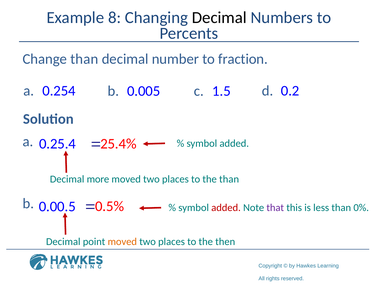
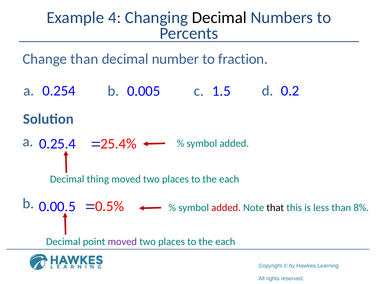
8: 8 -> 4 (115, 18)
more: more -> thing (98, 179)
than: than -> each (229, 179)
that colour: purple -> black (275, 207)
0%: 0% -> 8% (361, 207)
moved colour: orange -> purple (122, 241)
then: then -> each (225, 241)
